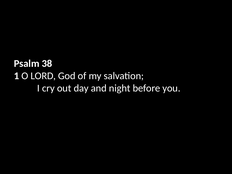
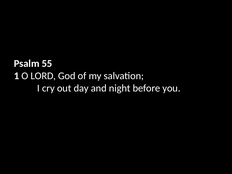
38: 38 -> 55 (47, 63)
